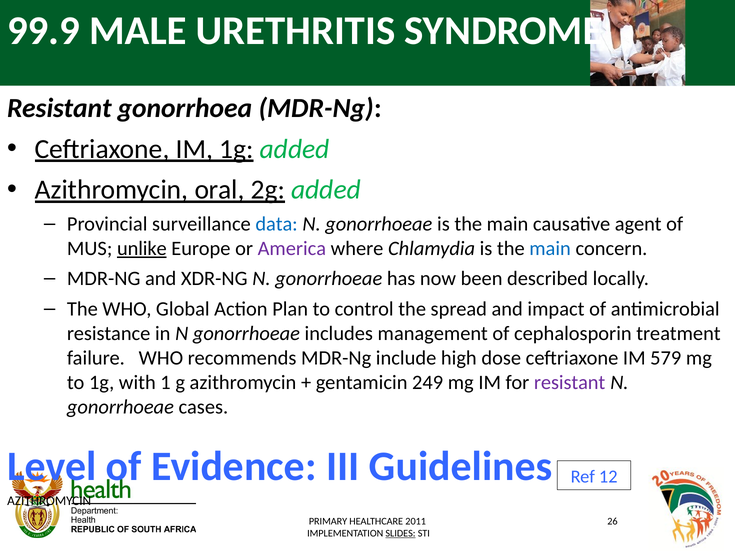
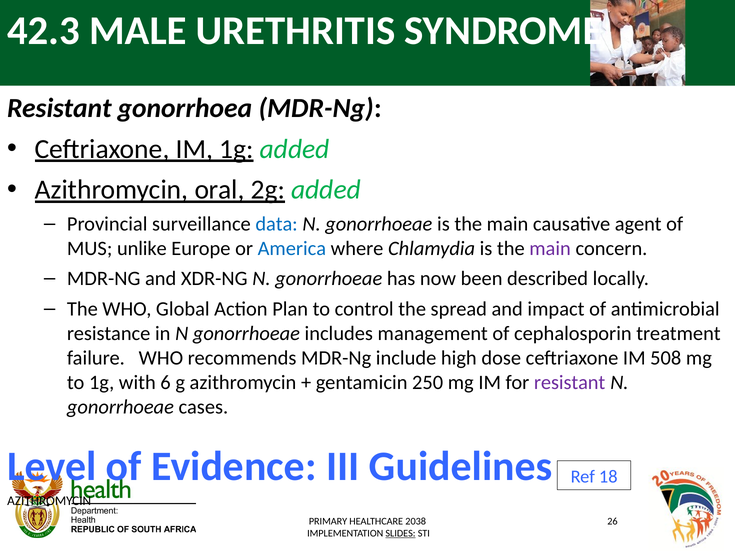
99.9: 99.9 -> 42.3 (44, 31)
unlike underline: present -> none (142, 249)
America colour: purple -> blue (292, 249)
main colour: blue -> purple (550, 249)
579: 579 -> 508 (666, 358)
1: 1 -> 6 (166, 383)
249: 249 -> 250 (428, 383)
12: 12 -> 18 (608, 477)
2011: 2011 -> 2038 (416, 521)
